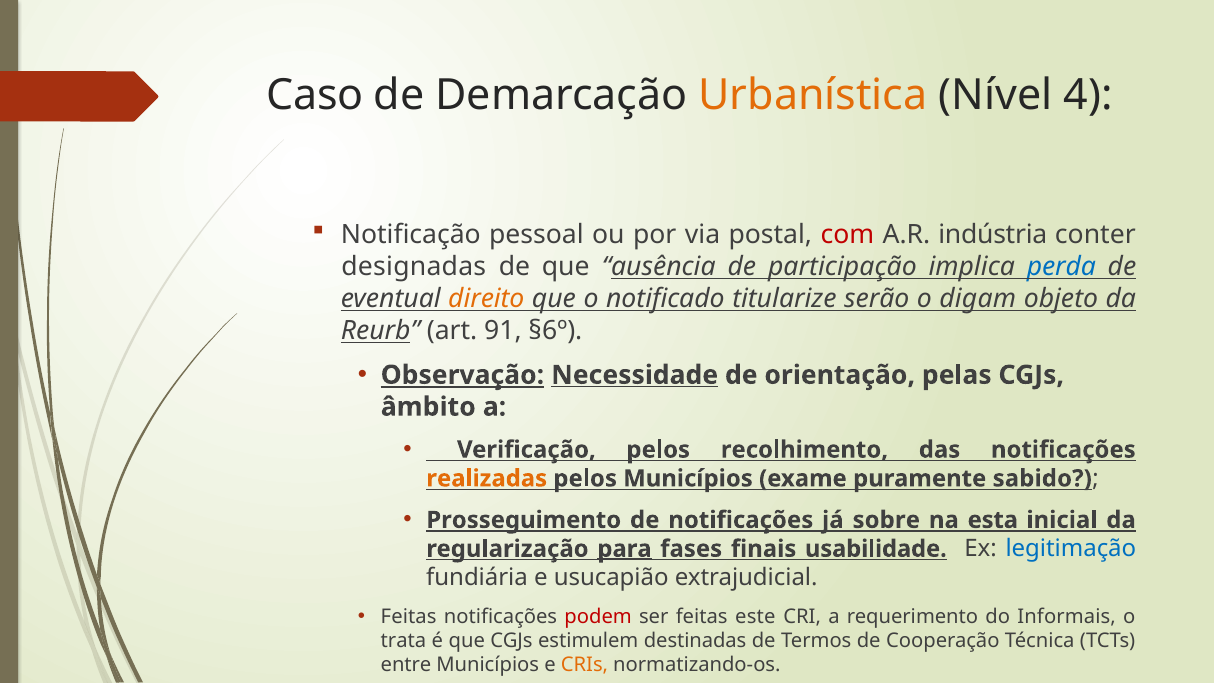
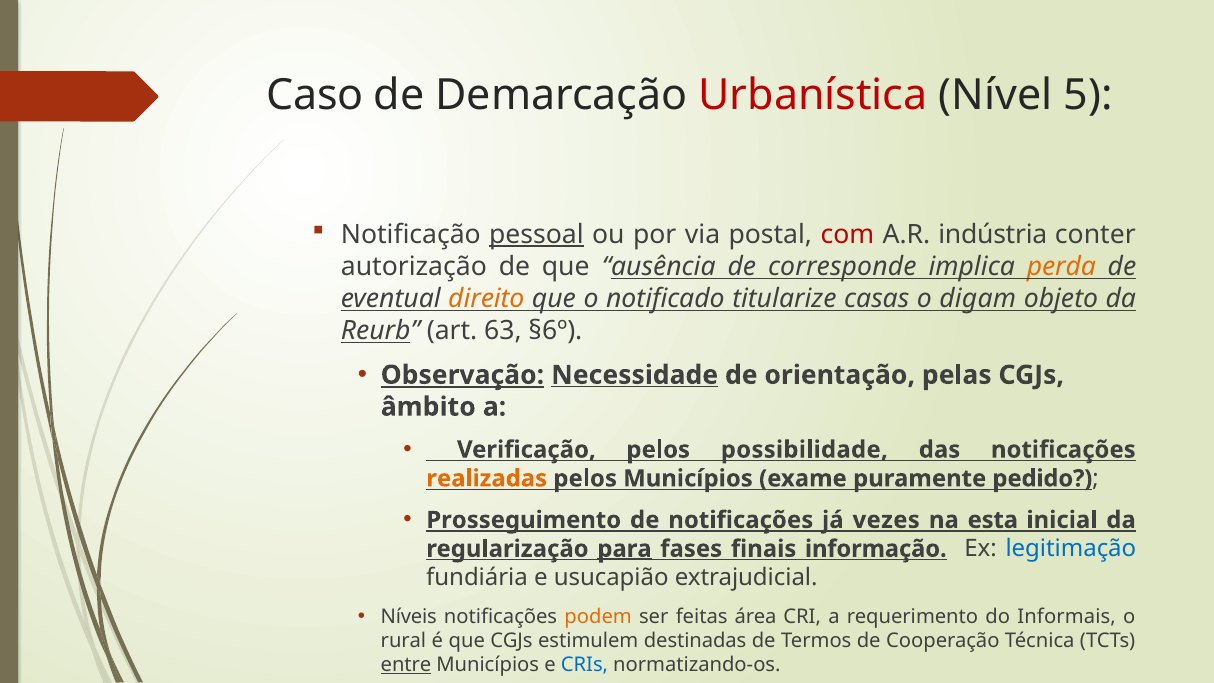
Urbanística colour: orange -> red (813, 96)
4: 4 -> 5 (1088, 96)
pessoal underline: none -> present (536, 235)
designadas: designadas -> autorização (414, 267)
participação: participação -> corresponde (842, 267)
perda colour: blue -> orange (1061, 267)
serão: serão -> casas (877, 299)
91: 91 -> 63 (503, 330)
recolhimento: recolhimento -> possibilidade (804, 450)
sabido: sabido -> pedido (1042, 478)
sobre: sobre -> vezes (886, 520)
usabilidade: usabilidade -> informação (876, 549)
Feitas: Feitas -> Níveis (409, 616)
podem colour: red -> orange (598, 616)
este: este -> área (756, 616)
trata: trata -> rural (403, 641)
entre underline: none -> present (406, 665)
CRIs colour: orange -> blue (584, 665)
